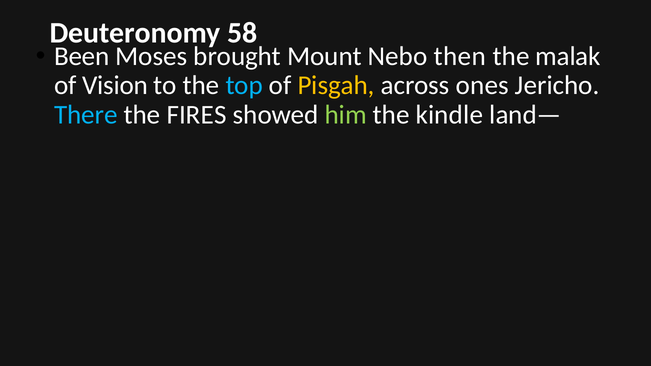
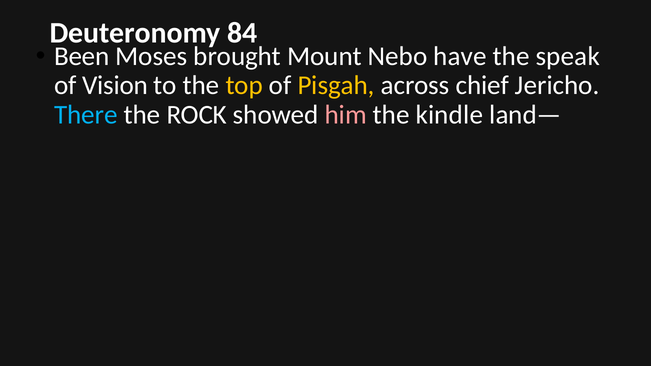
58: 58 -> 84 (242, 33)
then: then -> have (460, 56)
malak: malak -> speak (568, 56)
top colour: light blue -> yellow (244, 85)
ones: ones -> chief (482, 85)
FIRES: FIRES -> ROCK (197, 115)
him colour: light green -> pink (346, 115)
